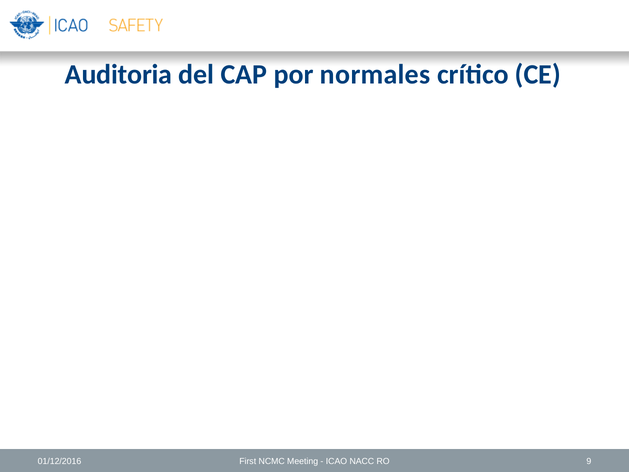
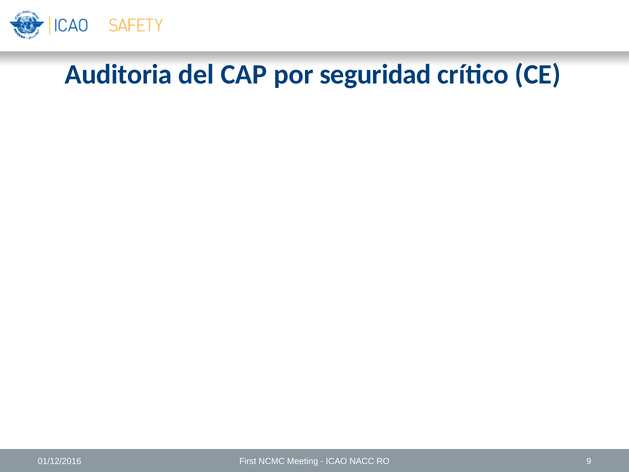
normales: normales -> seguridad (375, 74)
